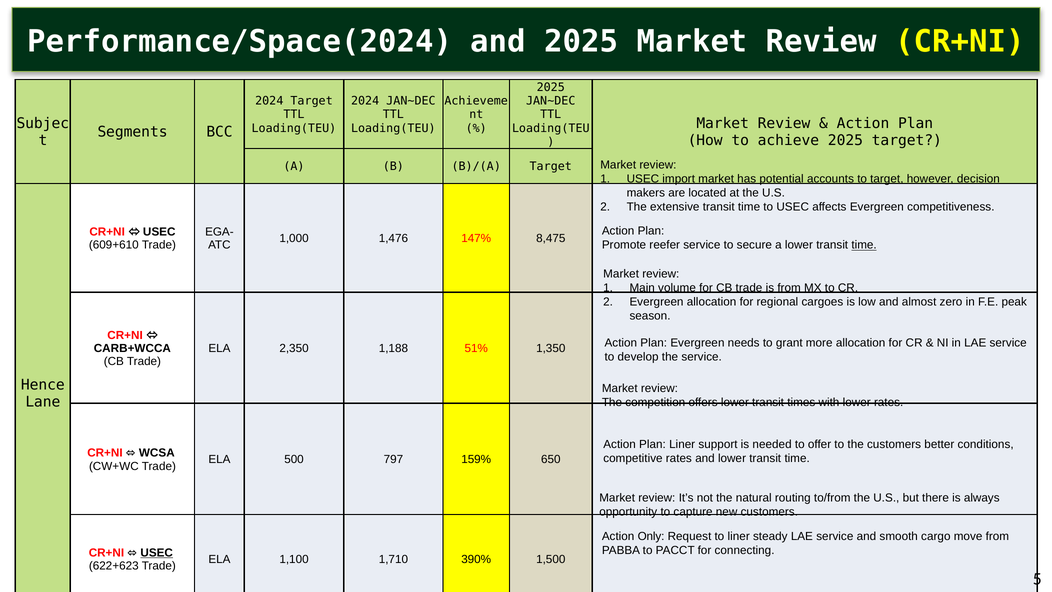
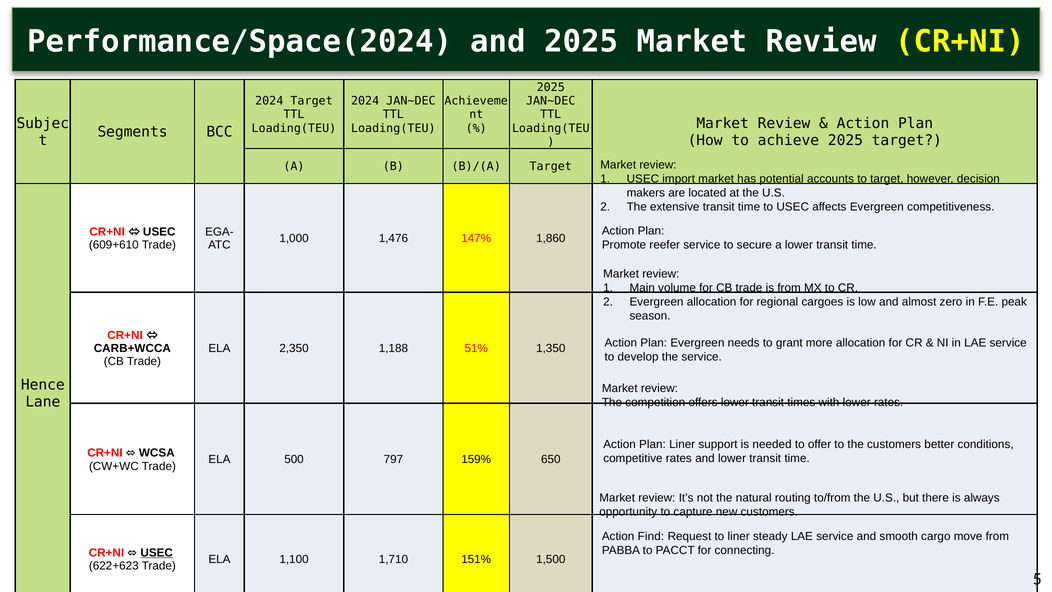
8,475: 8,475 -> 1,860 (551, 238)
time underline: present -> none (864, 245)
Only: Only -> Find (651, 536)
390%: 390% -> 151% (476, 559)
